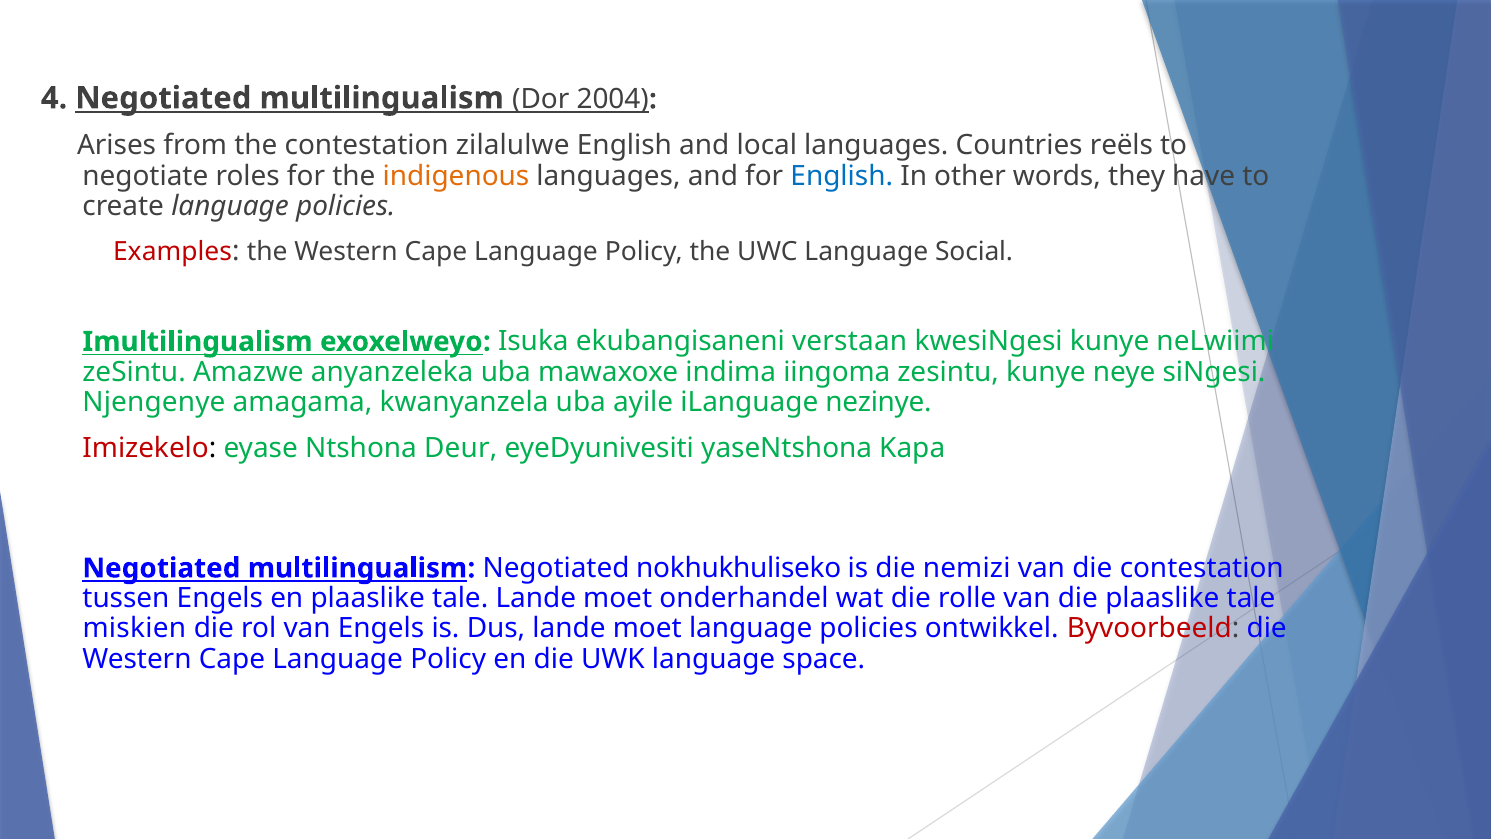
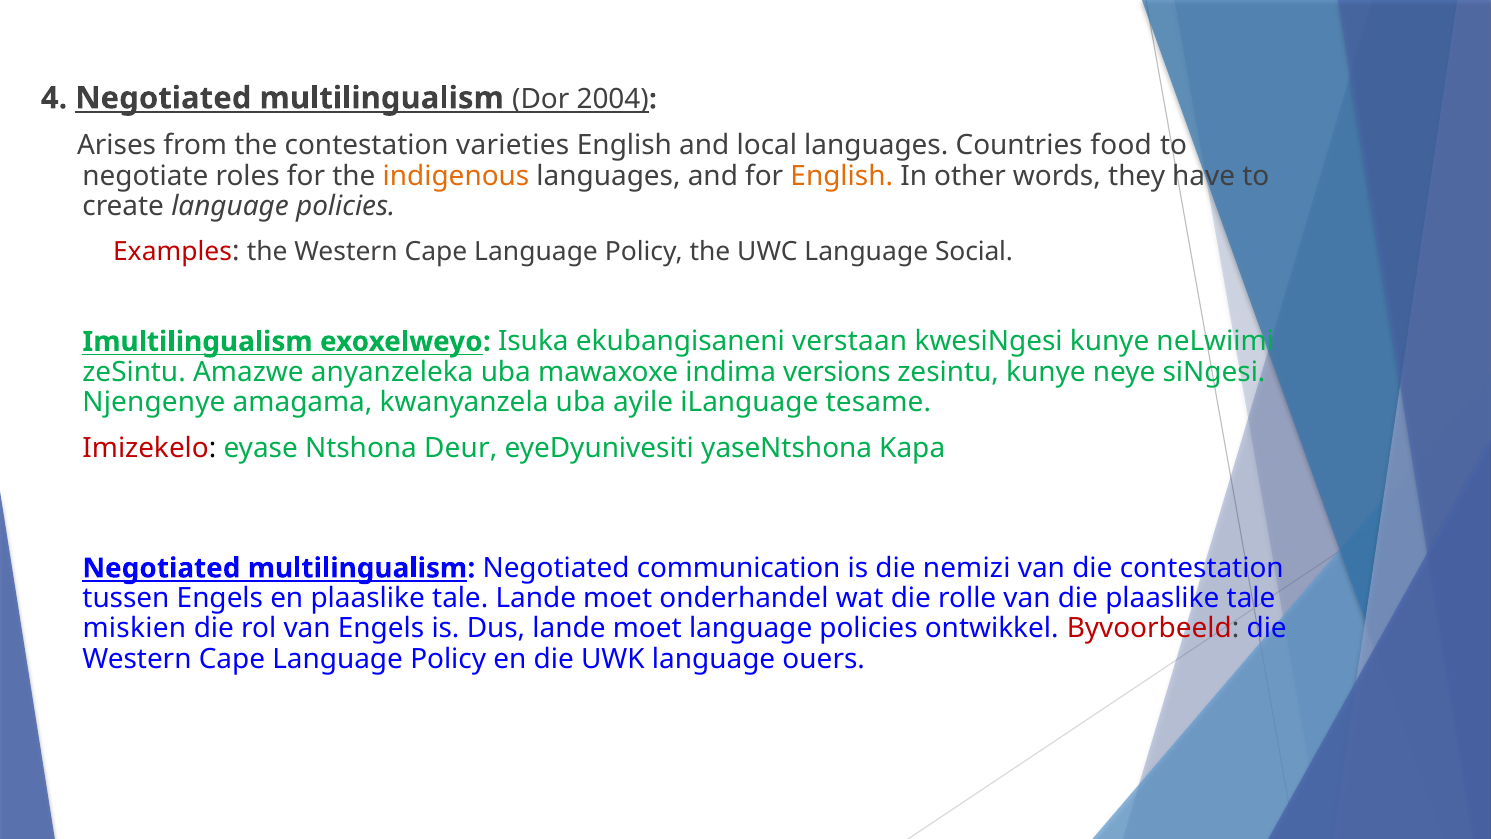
zilalulwe: zilalulwe -> varieties (513, 146)
reëls: reëls -> food (1121, 146)
English colour: blue -> orange (842, 176)
iingoma: iingoma -> versions (837, 372)
nezinye: nezinye -> tesame (878, 402)
nokhukhuliseko: nokhukhuliseko -> communication (739, 568)
space: space -> ouers (824, 659)
